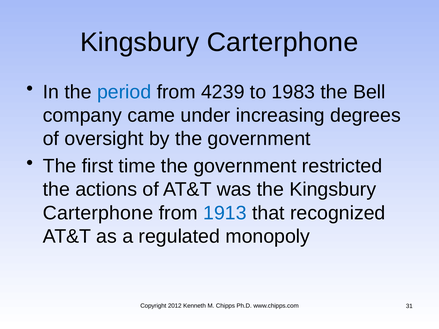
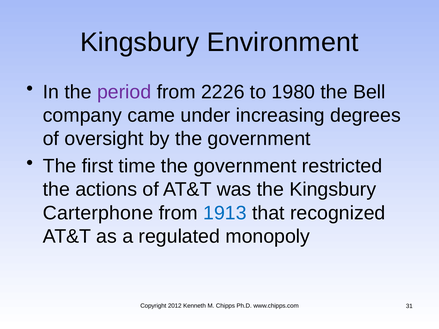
Carterphone: Carterphone -> Environment (283, 42)
period colour: blue -> purple (124, 92)
4239: 4239 -> 2226 (223, 92)
1983: 1983 -> 1980 (293, 92)
